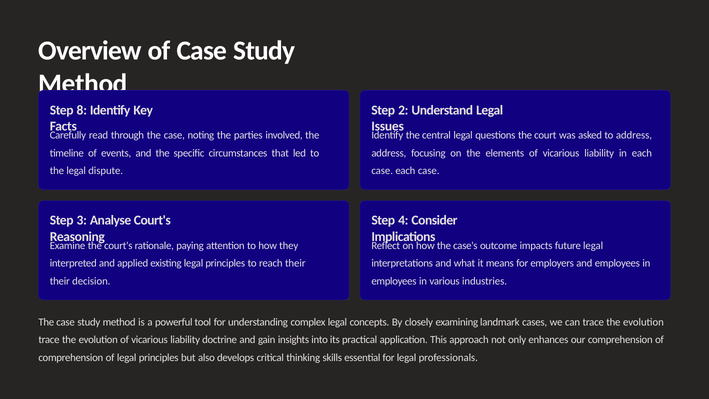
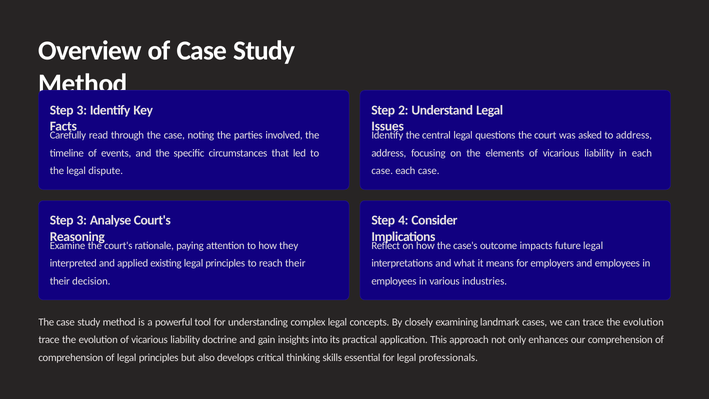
8: 8 -> 3 (82, 110)
